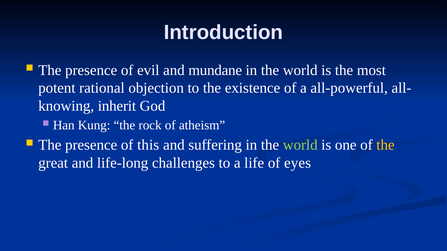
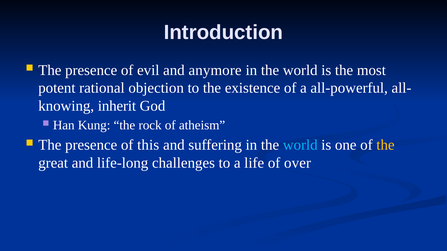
mundane: mundane -> anymore (215, 70)
world colour: light green -> light blue (300, 145)
eyes: eyes -> over (298, 163)
